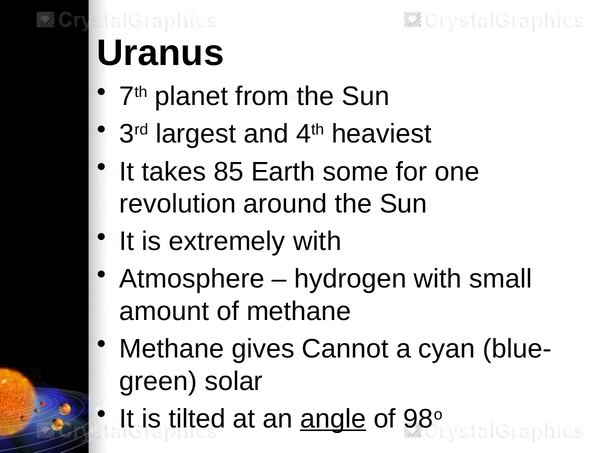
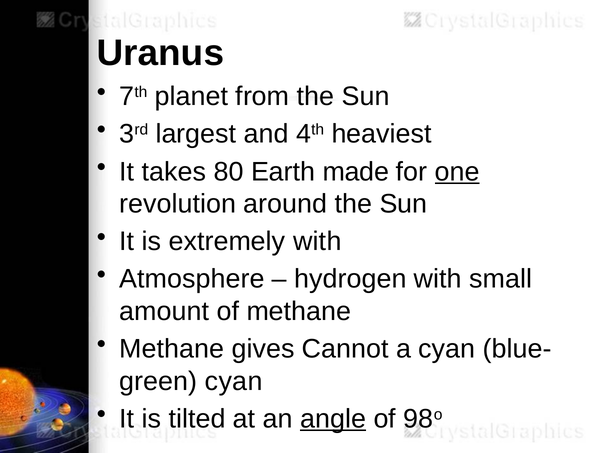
85: 85 -> 80 (229, 172)
some: some -> made (356, 172)
one underline: none -> present (457, 172)
solar: solar -> cyan (234, 382)
